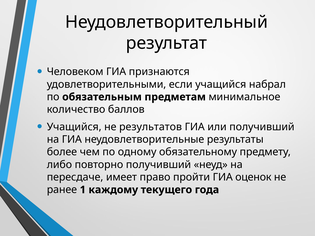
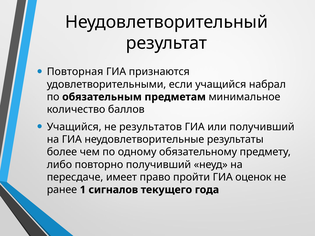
Человеком: Человеком -> Повторная (75, 72)
каждому: каждому -> сигналов (113, 190)
